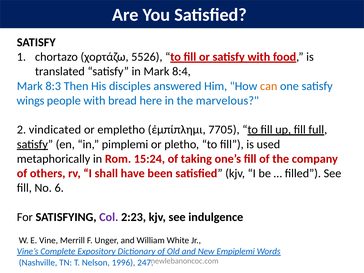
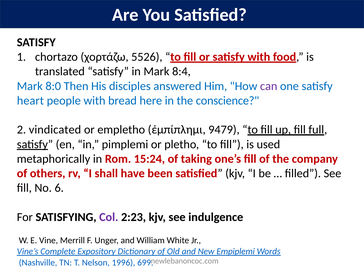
8:3: 8:3 -> 8:0 (53, 86)
can colour: orange -> purple (269, 86)
wings: wings -> heart (30, 101)
marvelous: marvelous -> conscience (228, 101)
7705: 7705 -> 9479 (224, 130)
247: 247 -> 699 (145, 263)
